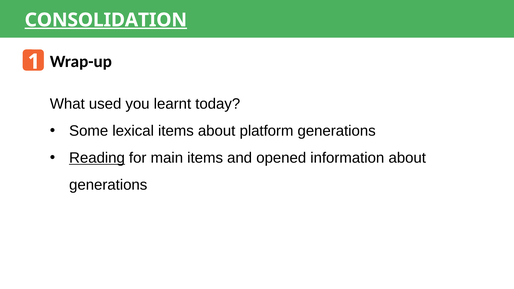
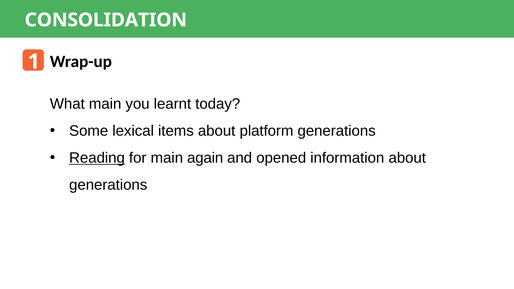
CONSOLIDATION underline: present -> none (106, 20)
What used: used -> main (105, 104)
main items: items -> again (205, 158)
